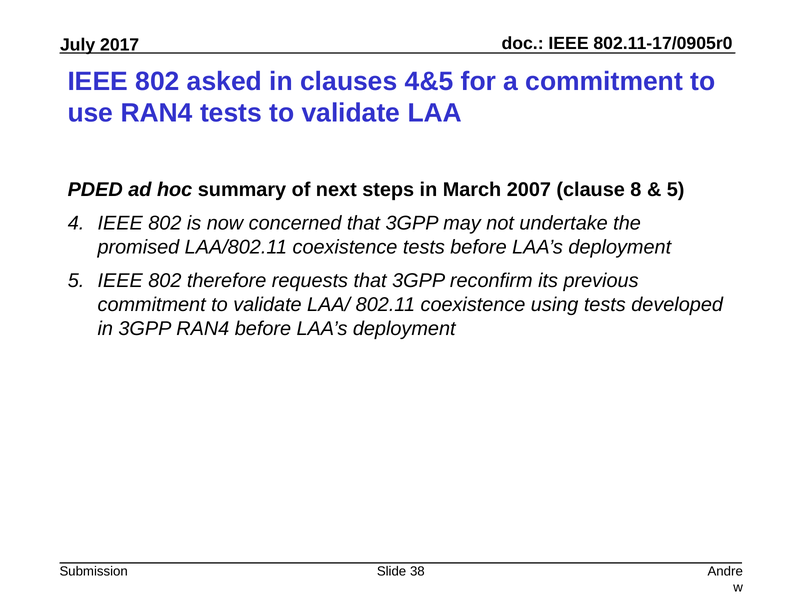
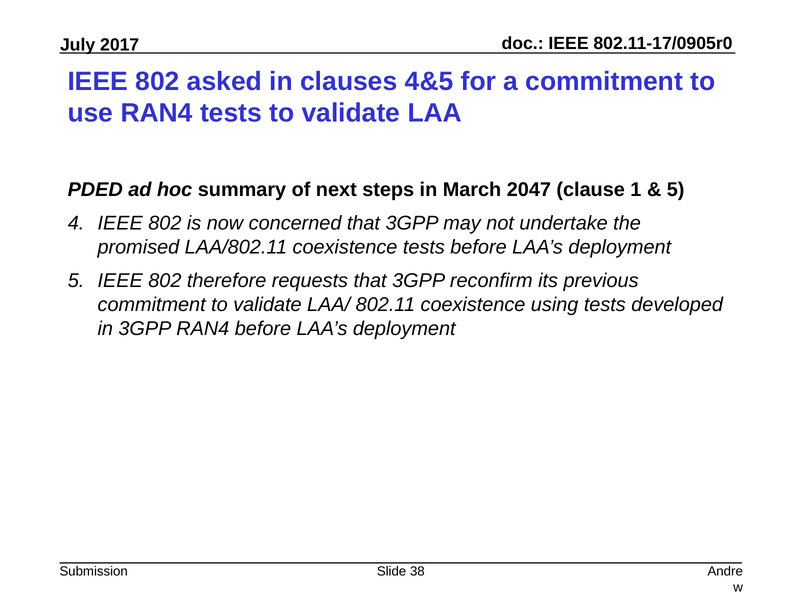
2007: 2007 -> 2047 (529, 190)
8: 8 -> 1 (636, 190)
